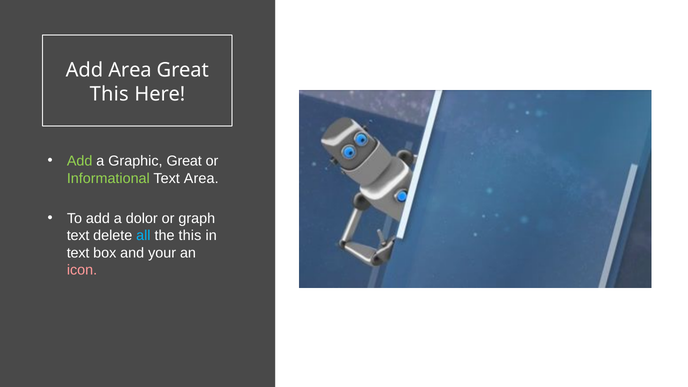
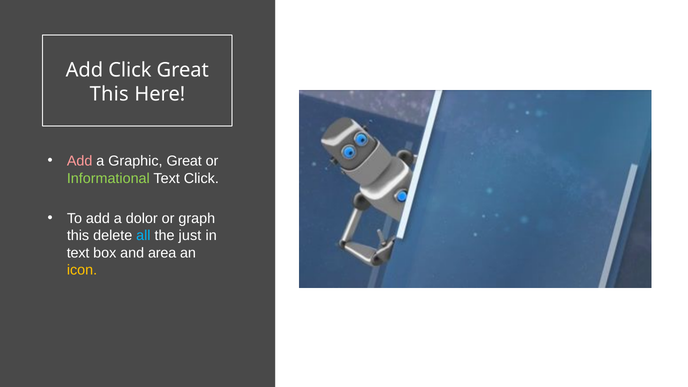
Add Area: Area -> Click (130, 70)
Add colour: light green -> pink (80, 161)
Text Area: Area -> Click (201, 178)
text: text -> this (78, 236)
the this: this -> just (190, 236)
your: your -> area (162, 253)
icon colour: pink -> yellow (82, 270)
